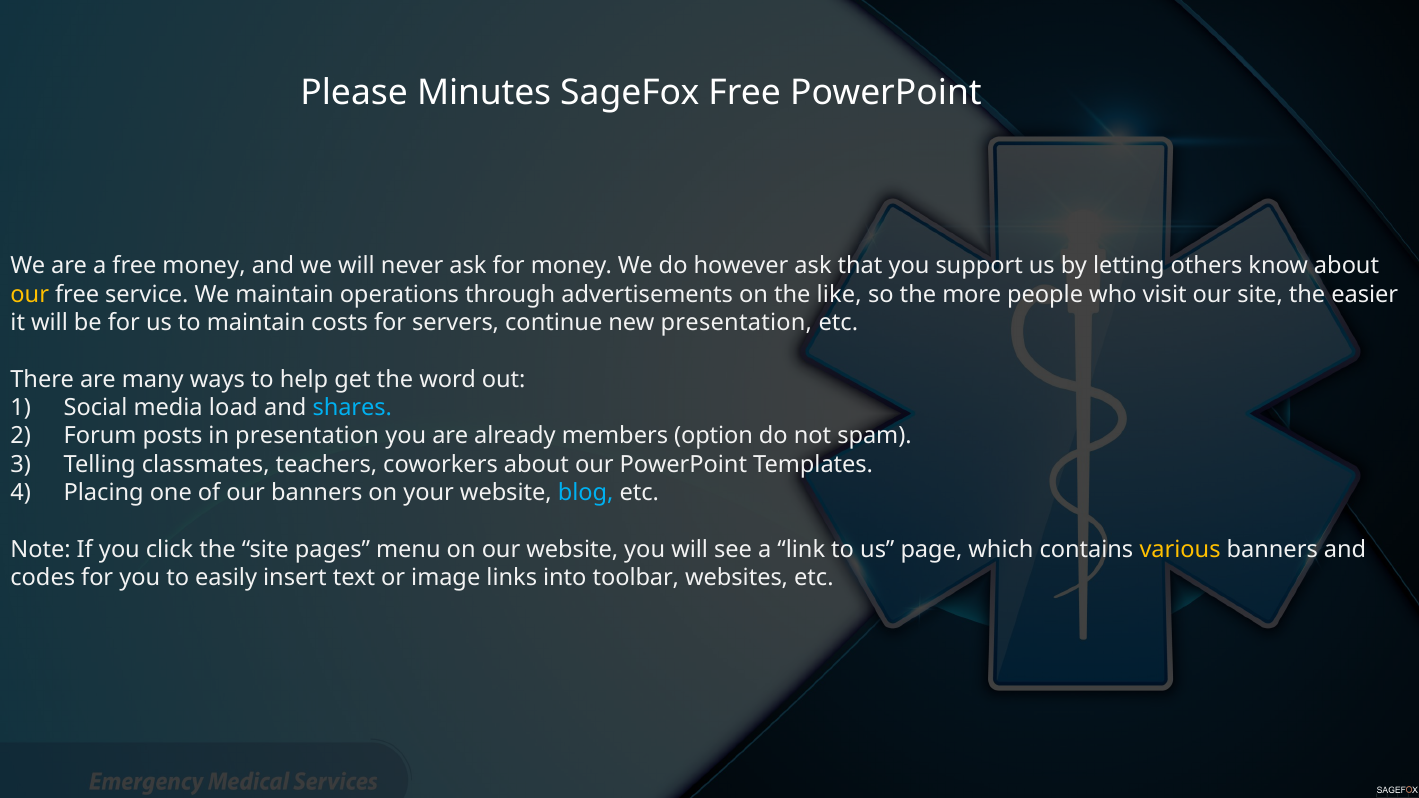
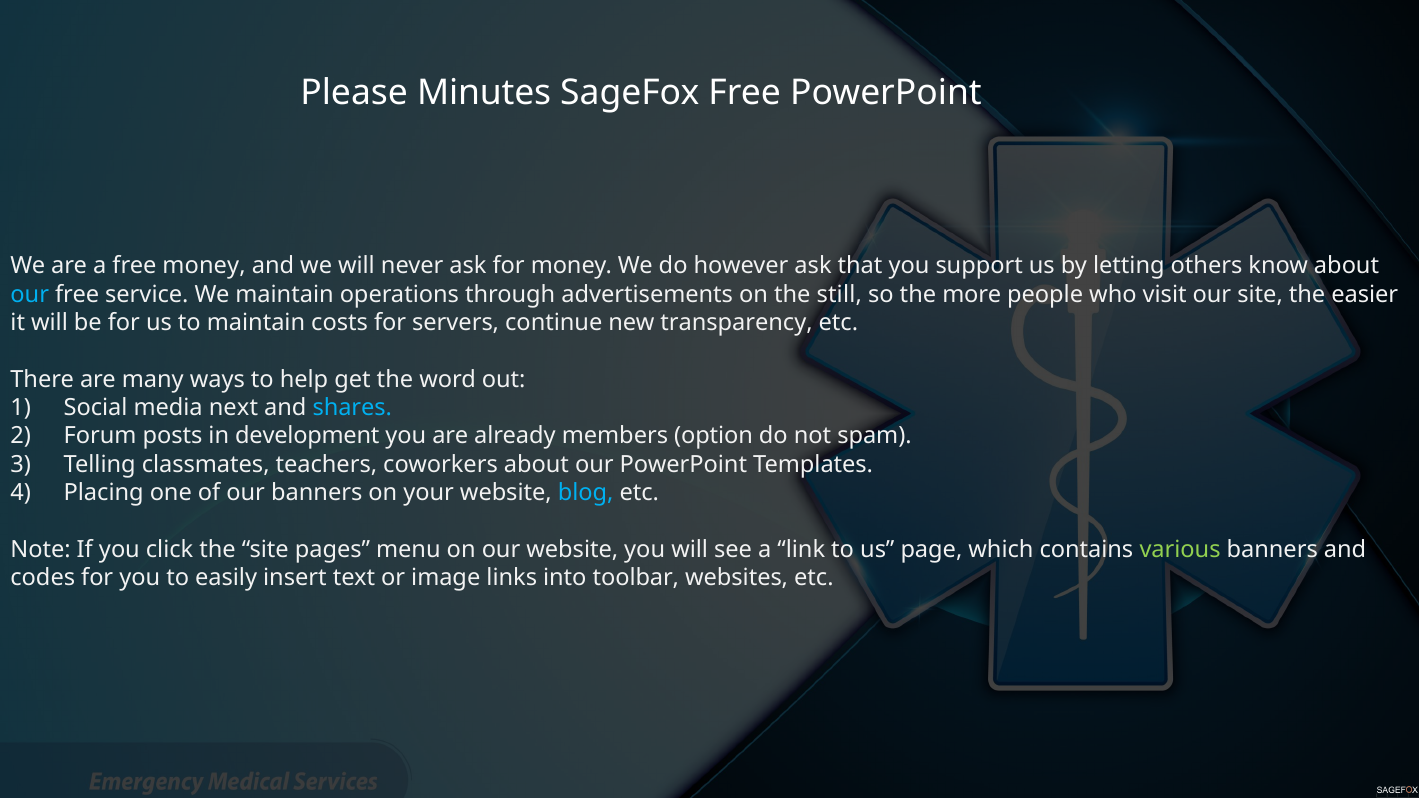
our colour: yellow -> light blue (30, 294)
like: like -> still (839, 294)
new presentation: presentation -> transparency (737, 323)
load: load -> next (233, 408)
in presentation: presentation -> development (307, 436)
various colour: yellow -> light green (1180, 550)
